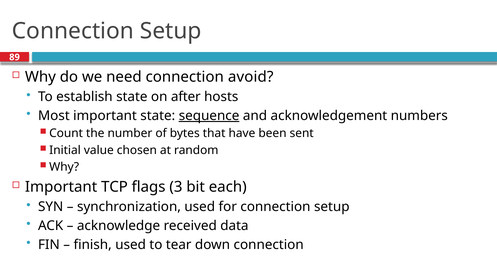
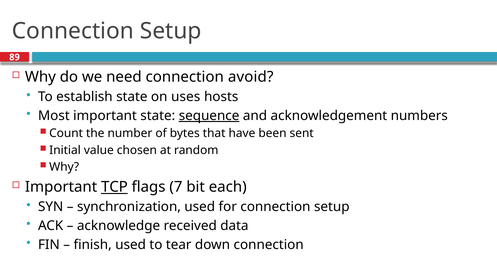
after: after -> uses (186, 97)
TCP underline: none -> present (114, 187)
3: 3 -> 7 (176, 187)
